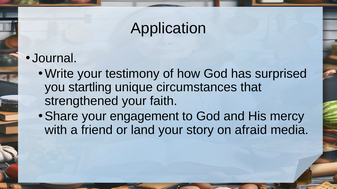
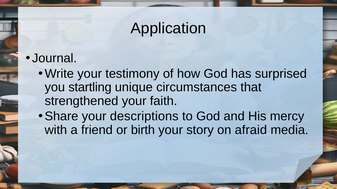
engagement: engagement -> descriptions (144, 117)
land: land -> birth (143, 130)
